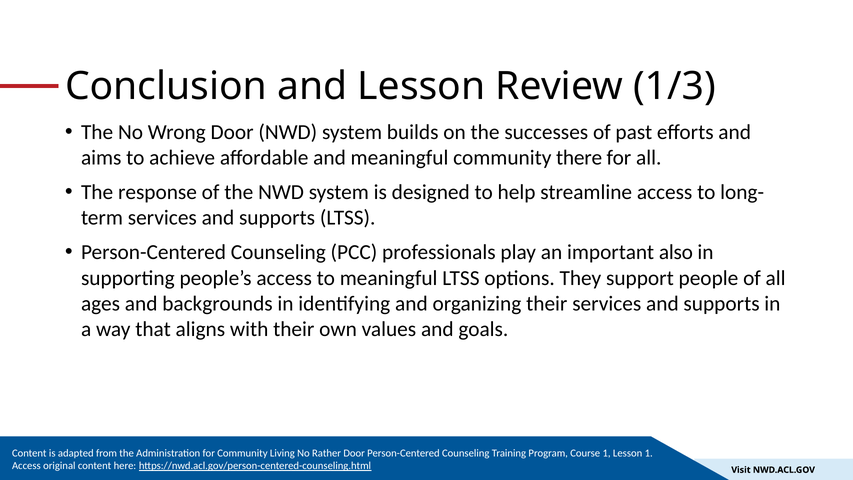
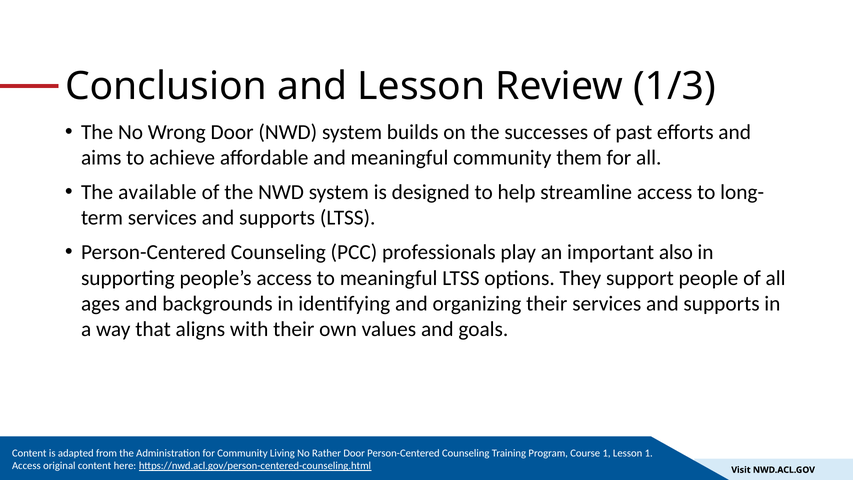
there: there -> them (579, 158)
response: response -> available (157, 192)
